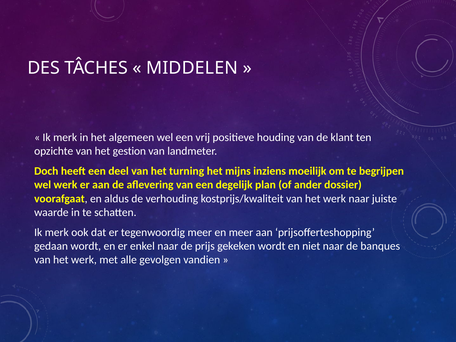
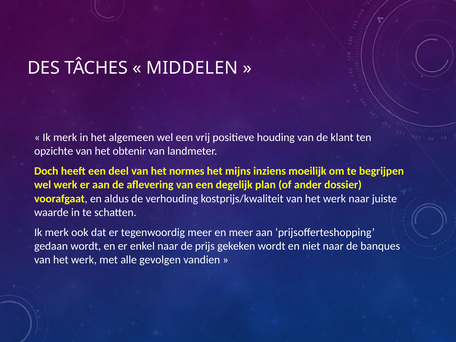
gestion: gestion -> obtenir (129, 151)
turning: turning -> normes (187, 171)
